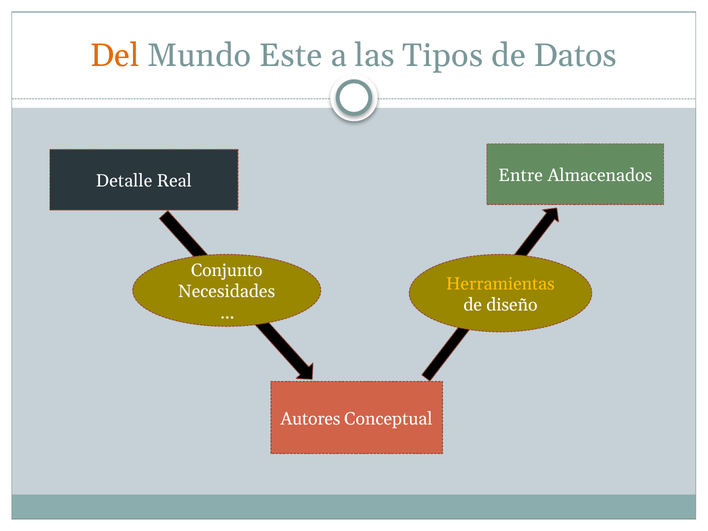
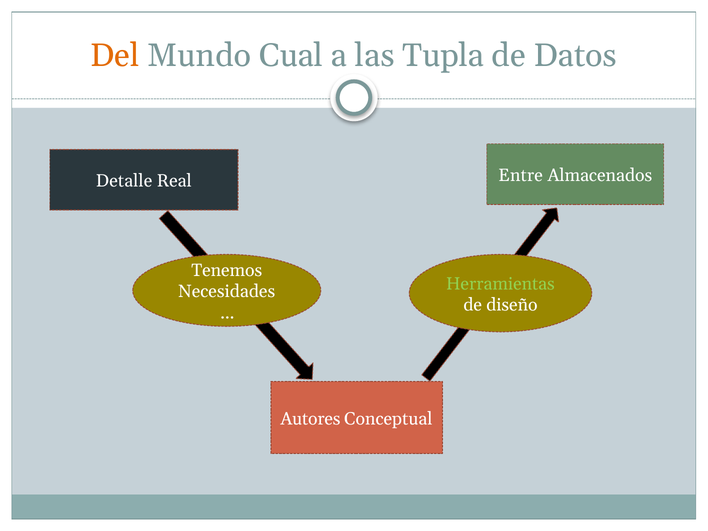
Este: Este -> Cual (291, 56)
Tipos: Tipos -> Tupla (443, 56)
Conjunto: Conjunto -> Tenemos (227, 270)
Herramientas colour: yellow -> light green (500, 284)
